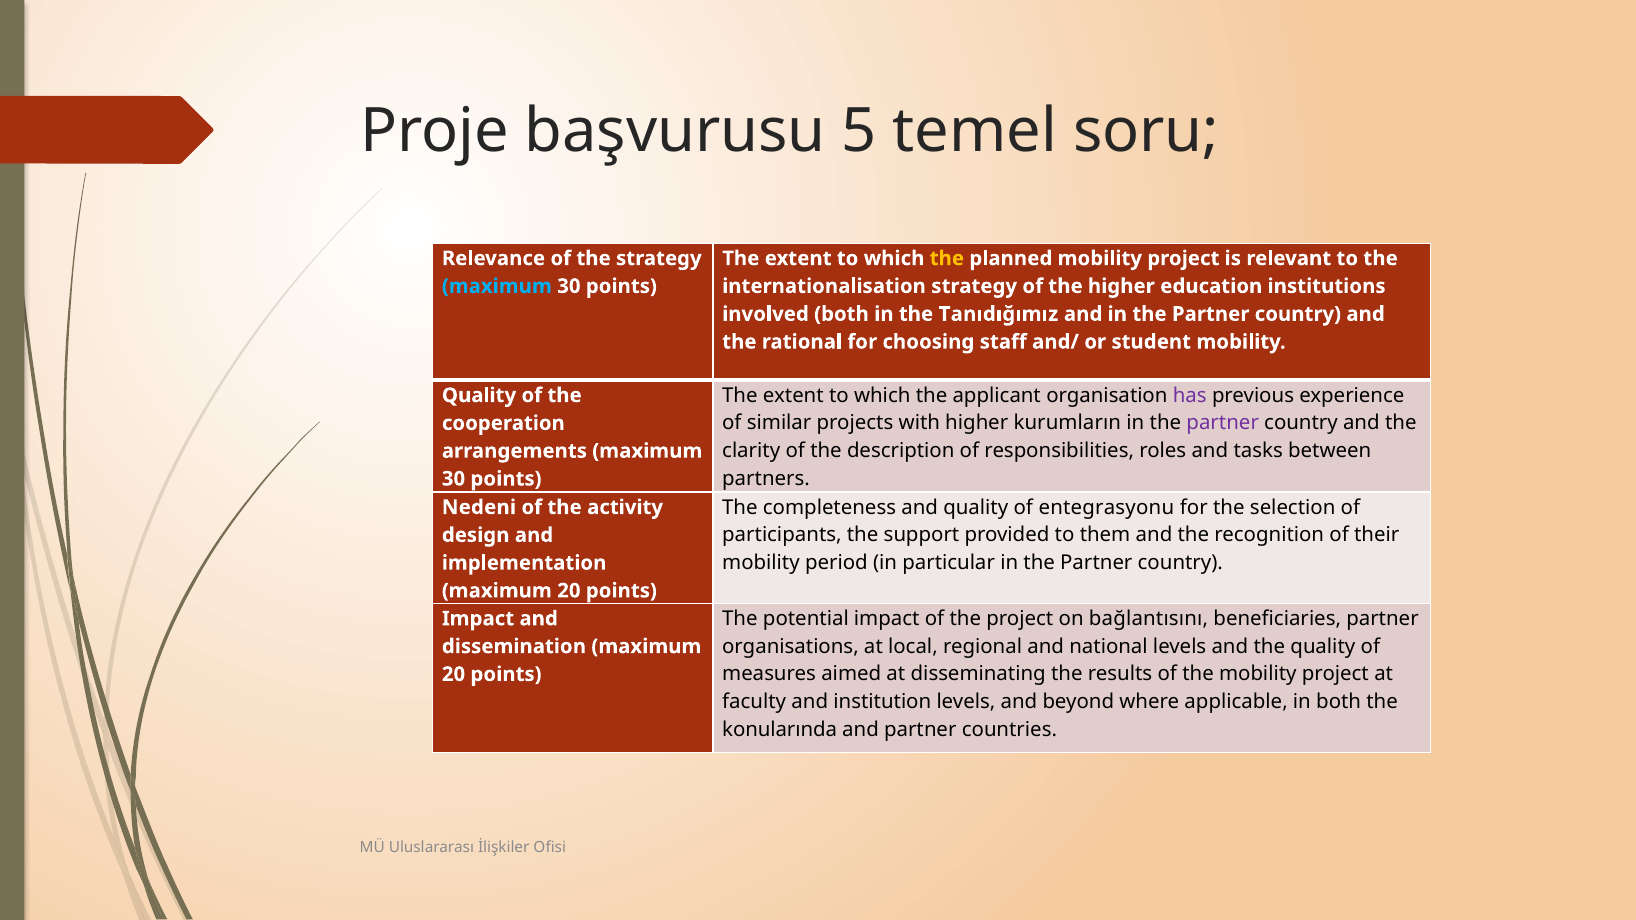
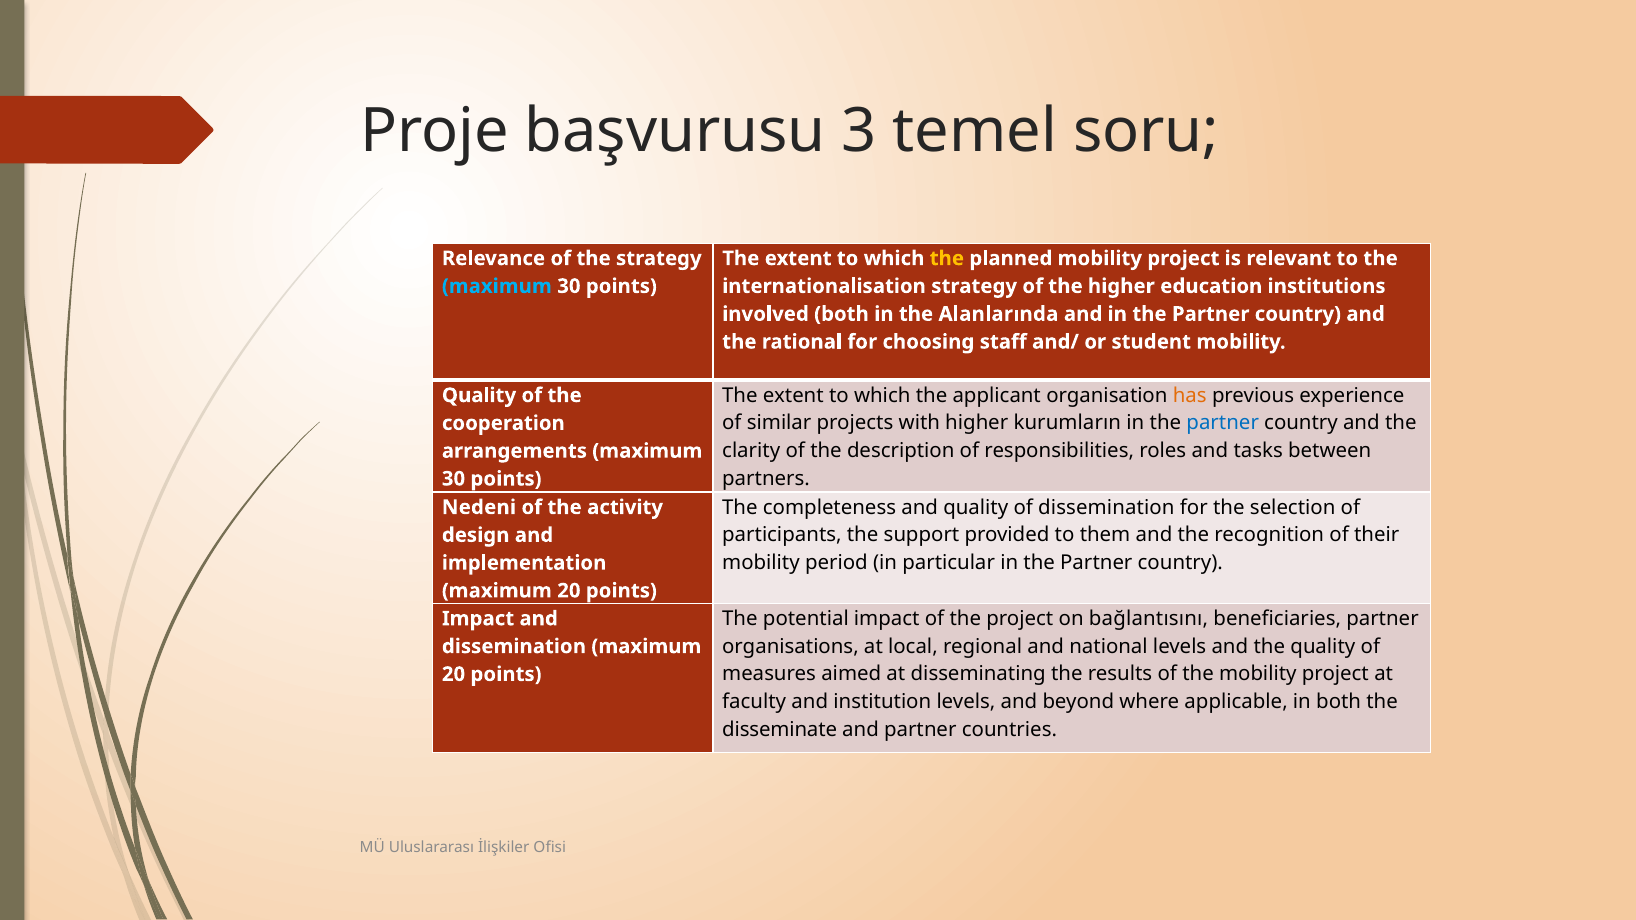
5: 5 -> 3 (859, 131)
Tanıdığımız: Tanıdığımız -> Alanlarında (998, 314)
has colour: purple -> orange (1190, 395)
partner colour: purple -> blue (1223, 423)
of entegrasyonu: entegrasyonu -> dissemination (1106, 507)
konularında: konularında -> disseminate (780, 730)
